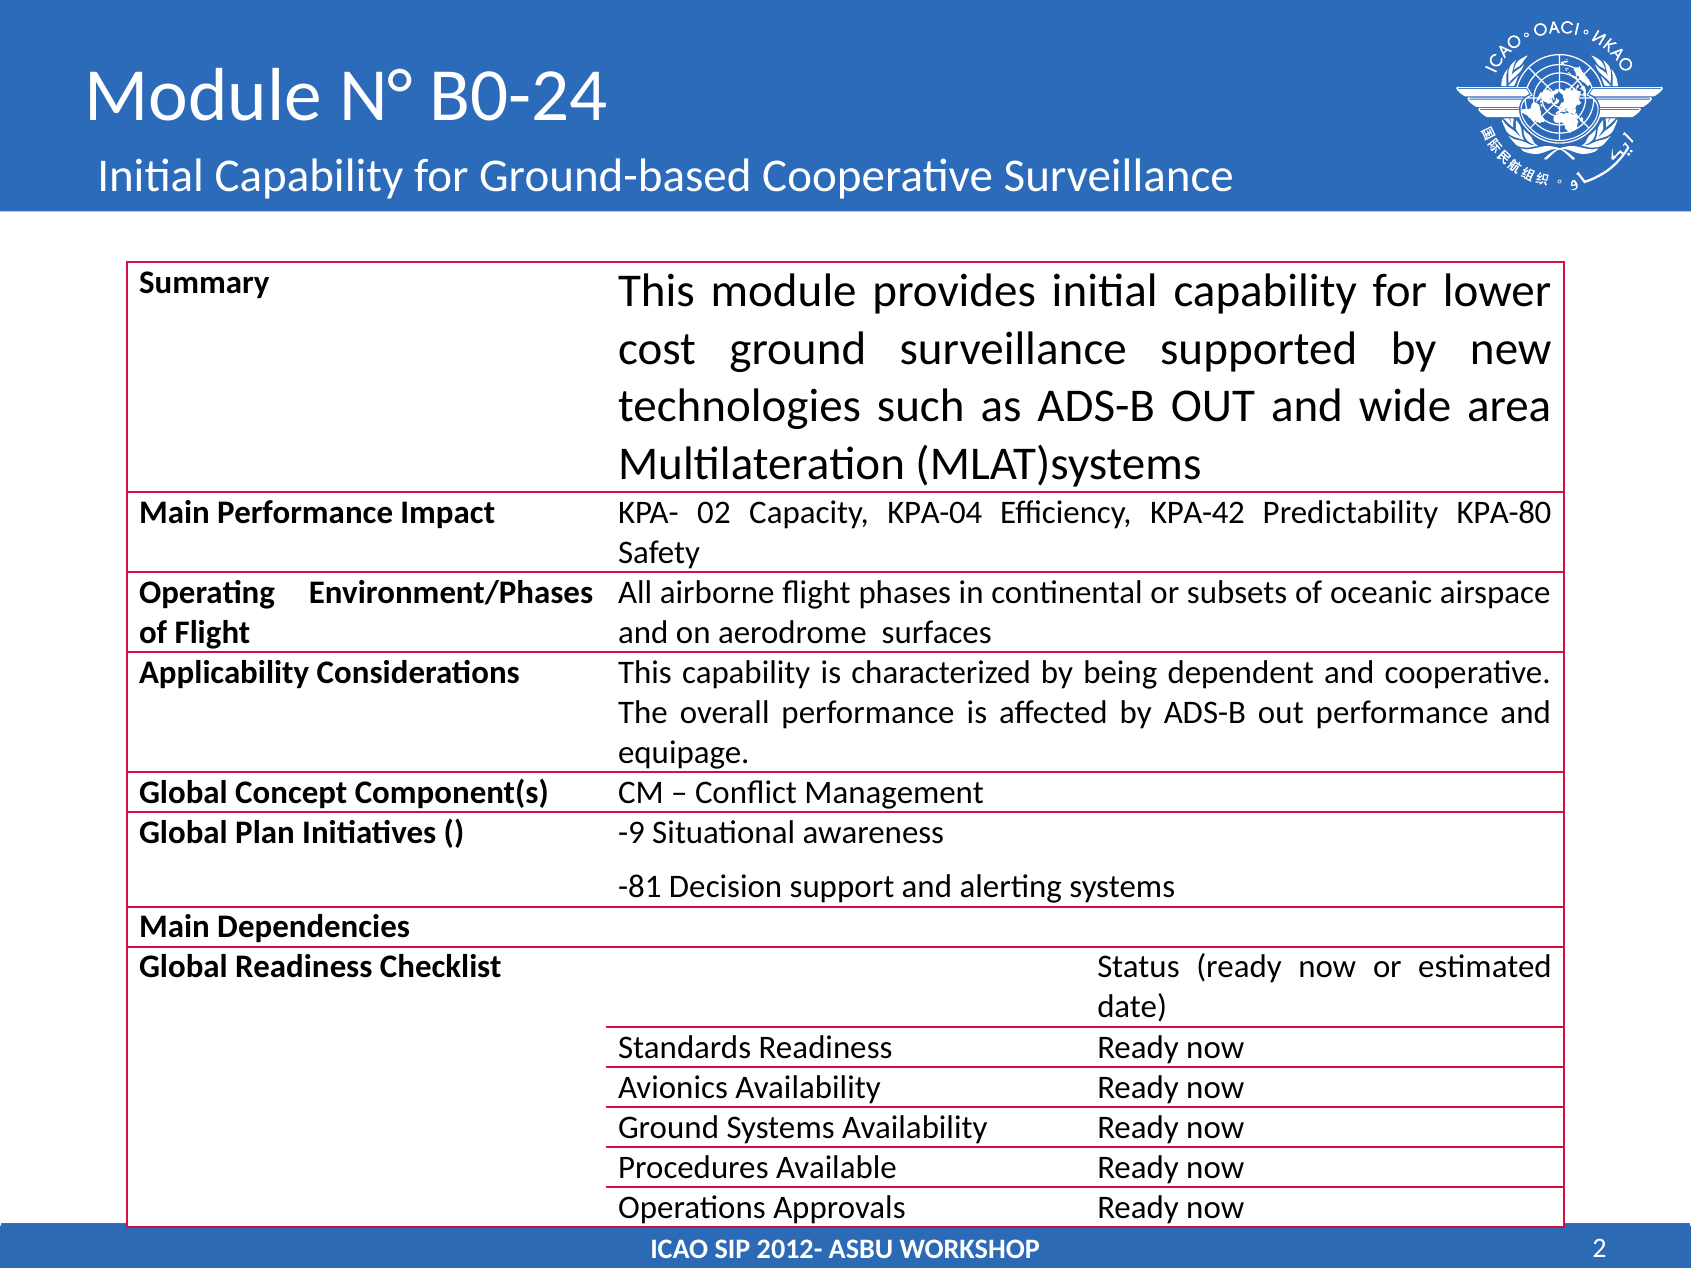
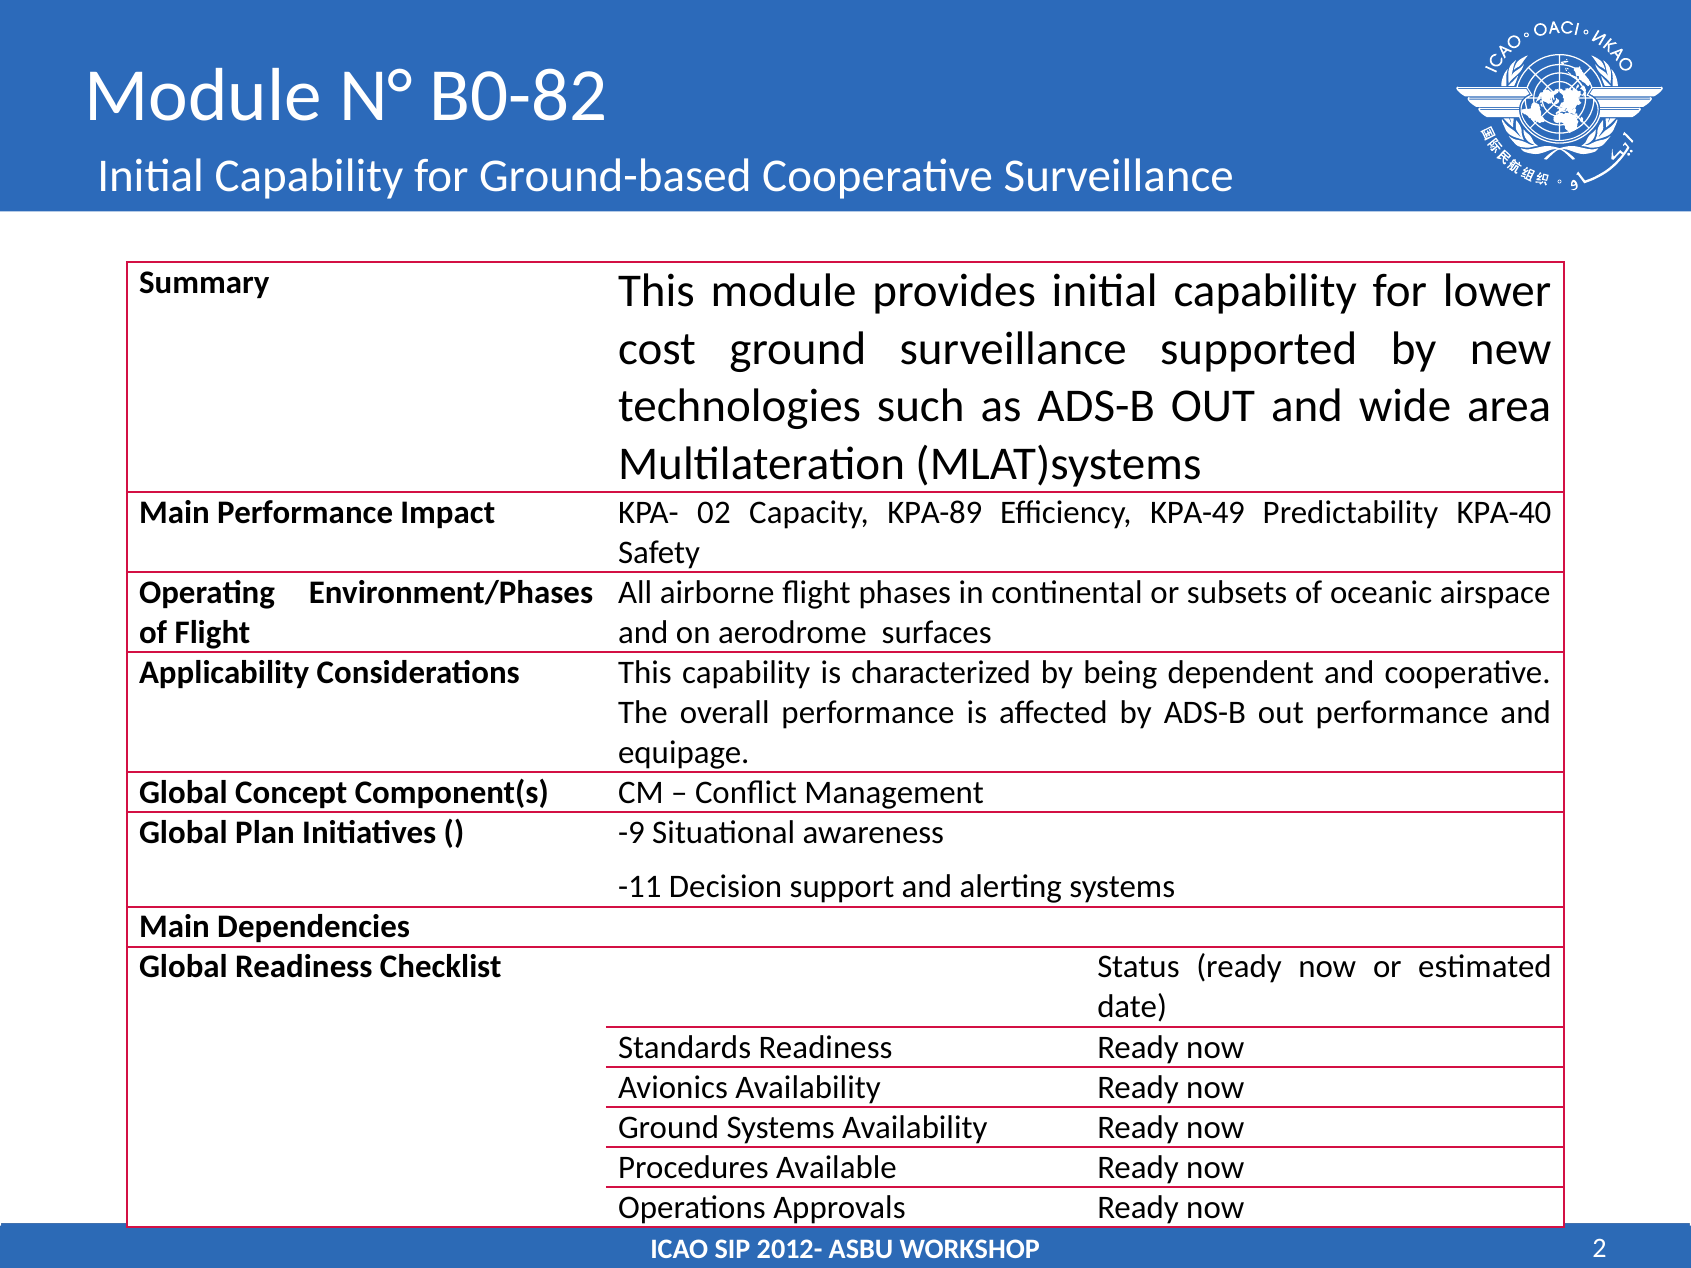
B0-24: B0-24 -> B0-82 (519, 95)
KPA-04: KPA-04 -> KPA-89 (935, 513)
KPA-42: KPA-42 -> KPA-49 (1197, 513)
KPA-80: KPA-80 -> KPA-40 (1504, 513)
-81: -81 -> -11 (640, 887)
